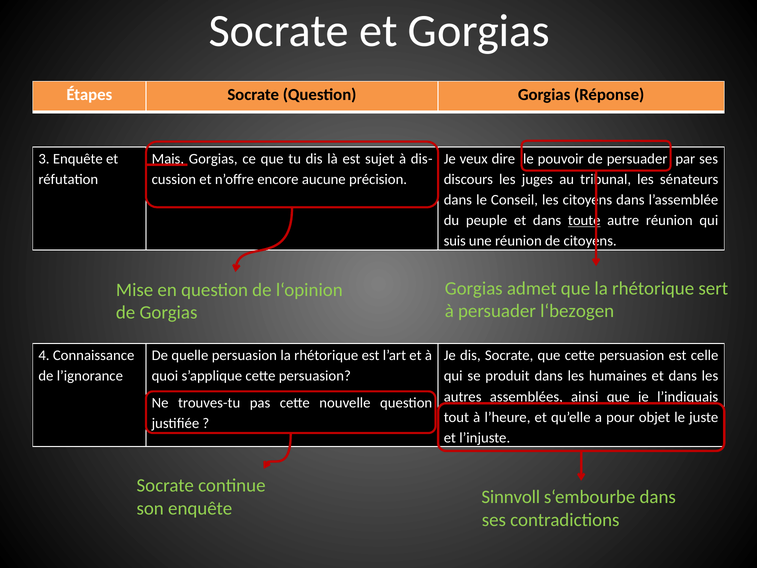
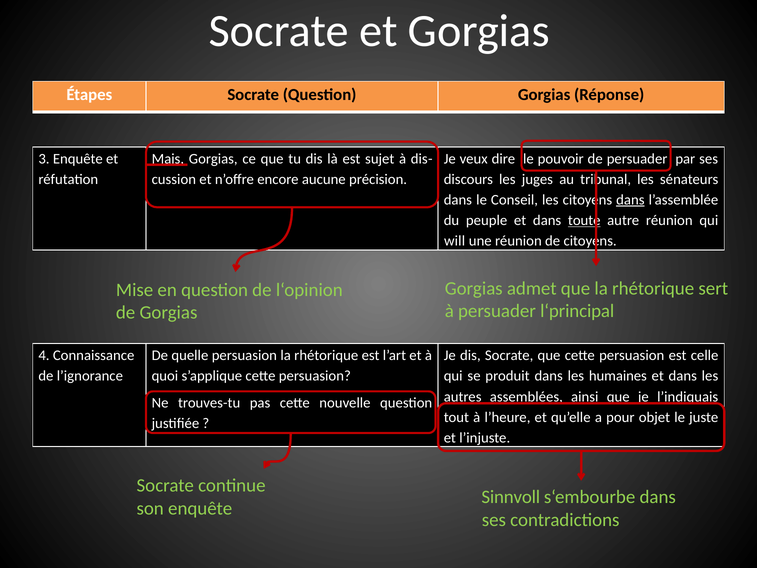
dans underline: none -> present (630, 200)
suis: suis -> will (455, 241)
l‘bezogen: l‘bezogen -> l‘principal (577, 311)
